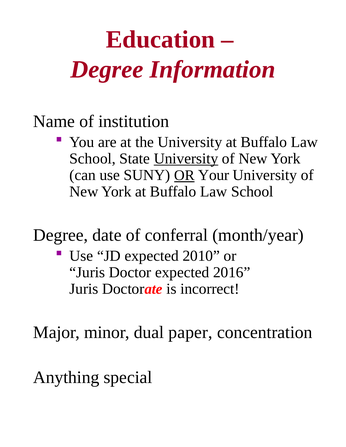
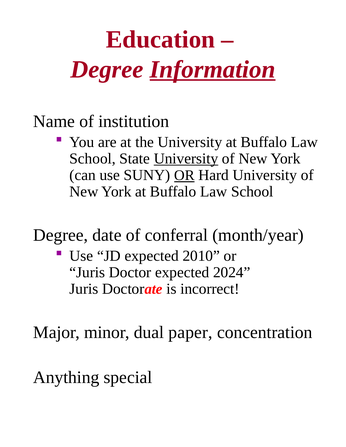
Information underline: none -> present (213, 69)
Your: Your -> Hard (214, 175)
2016: 2016 -> 2024 (232, 273)
